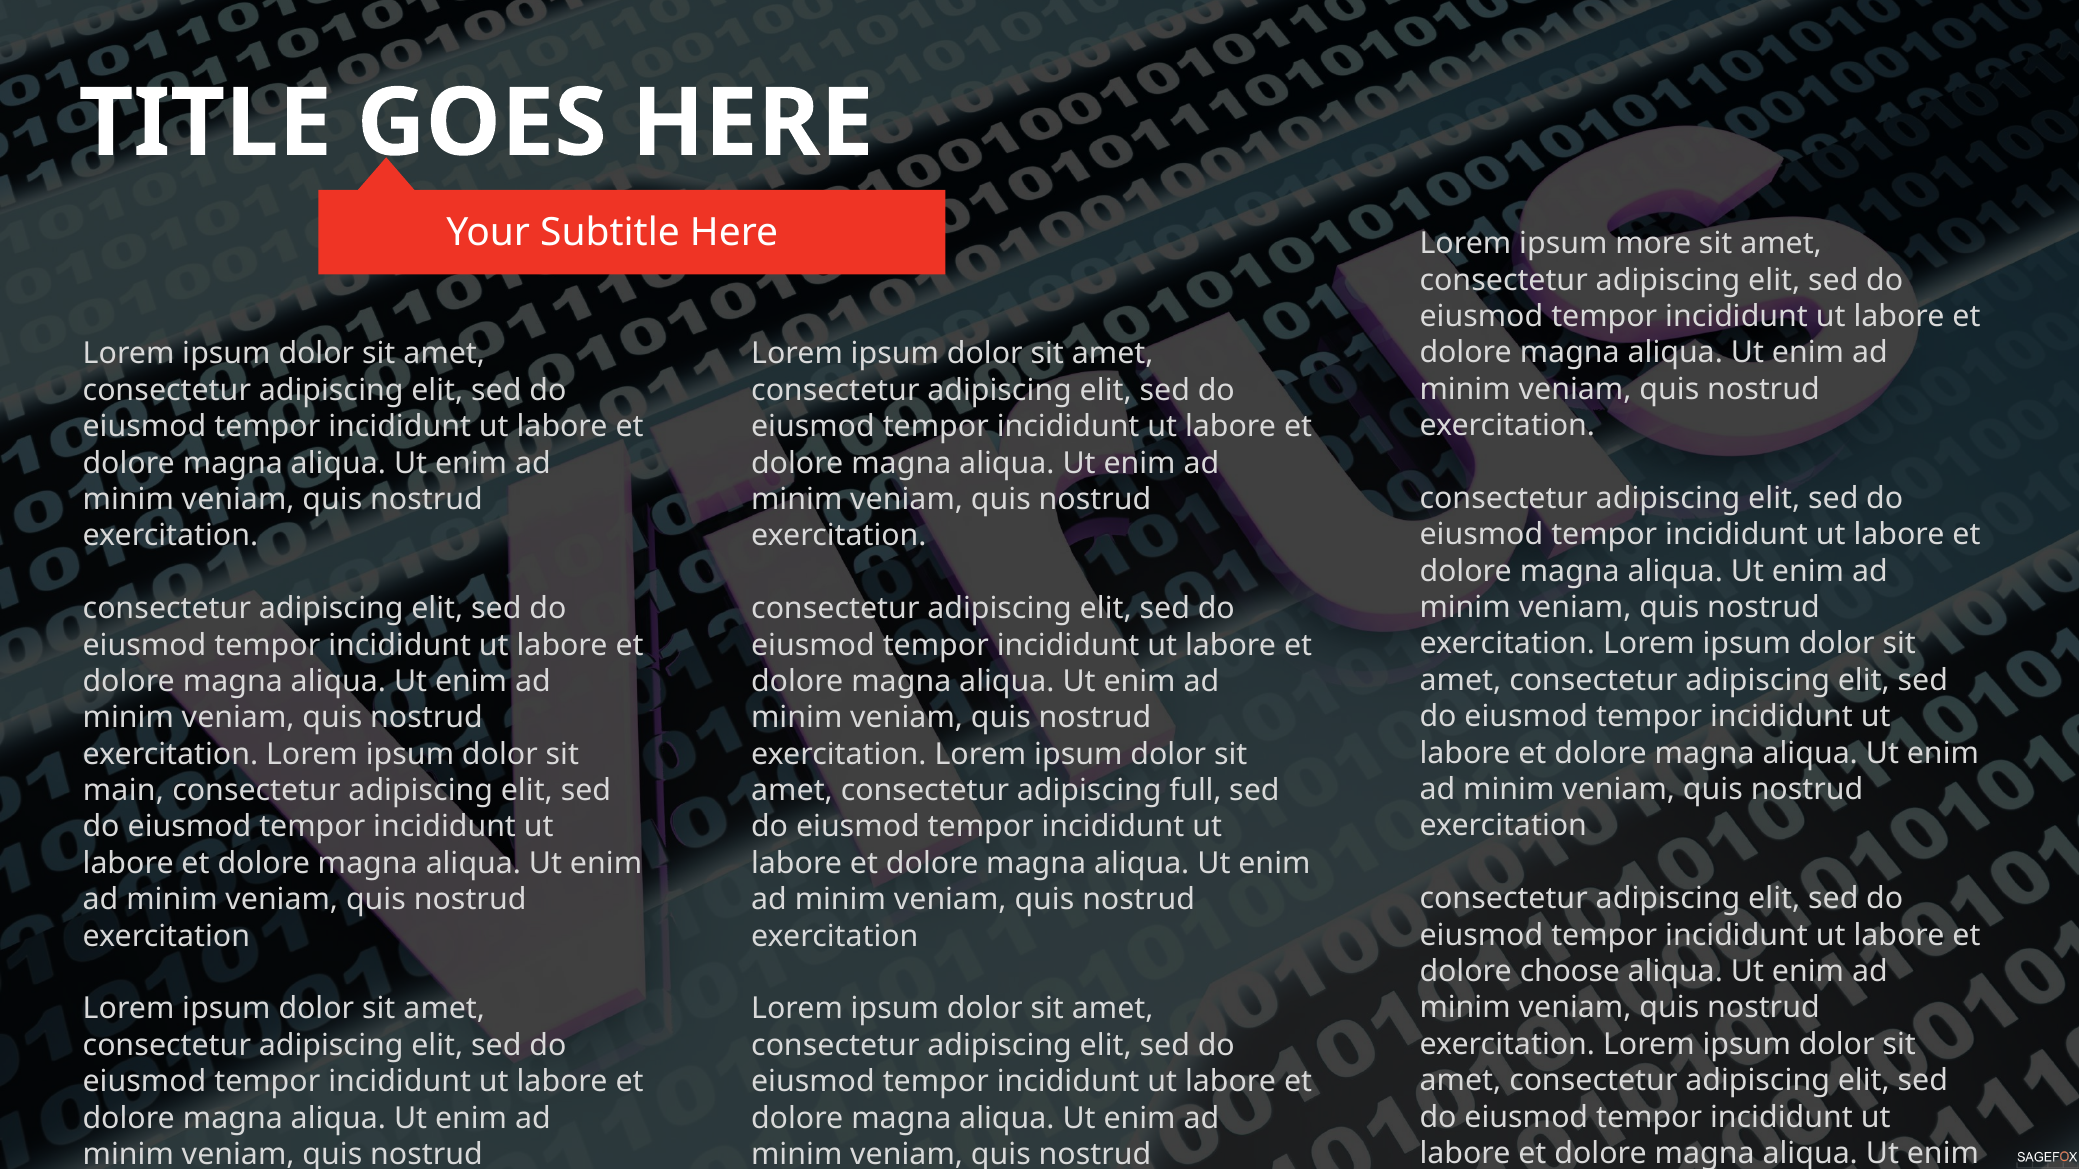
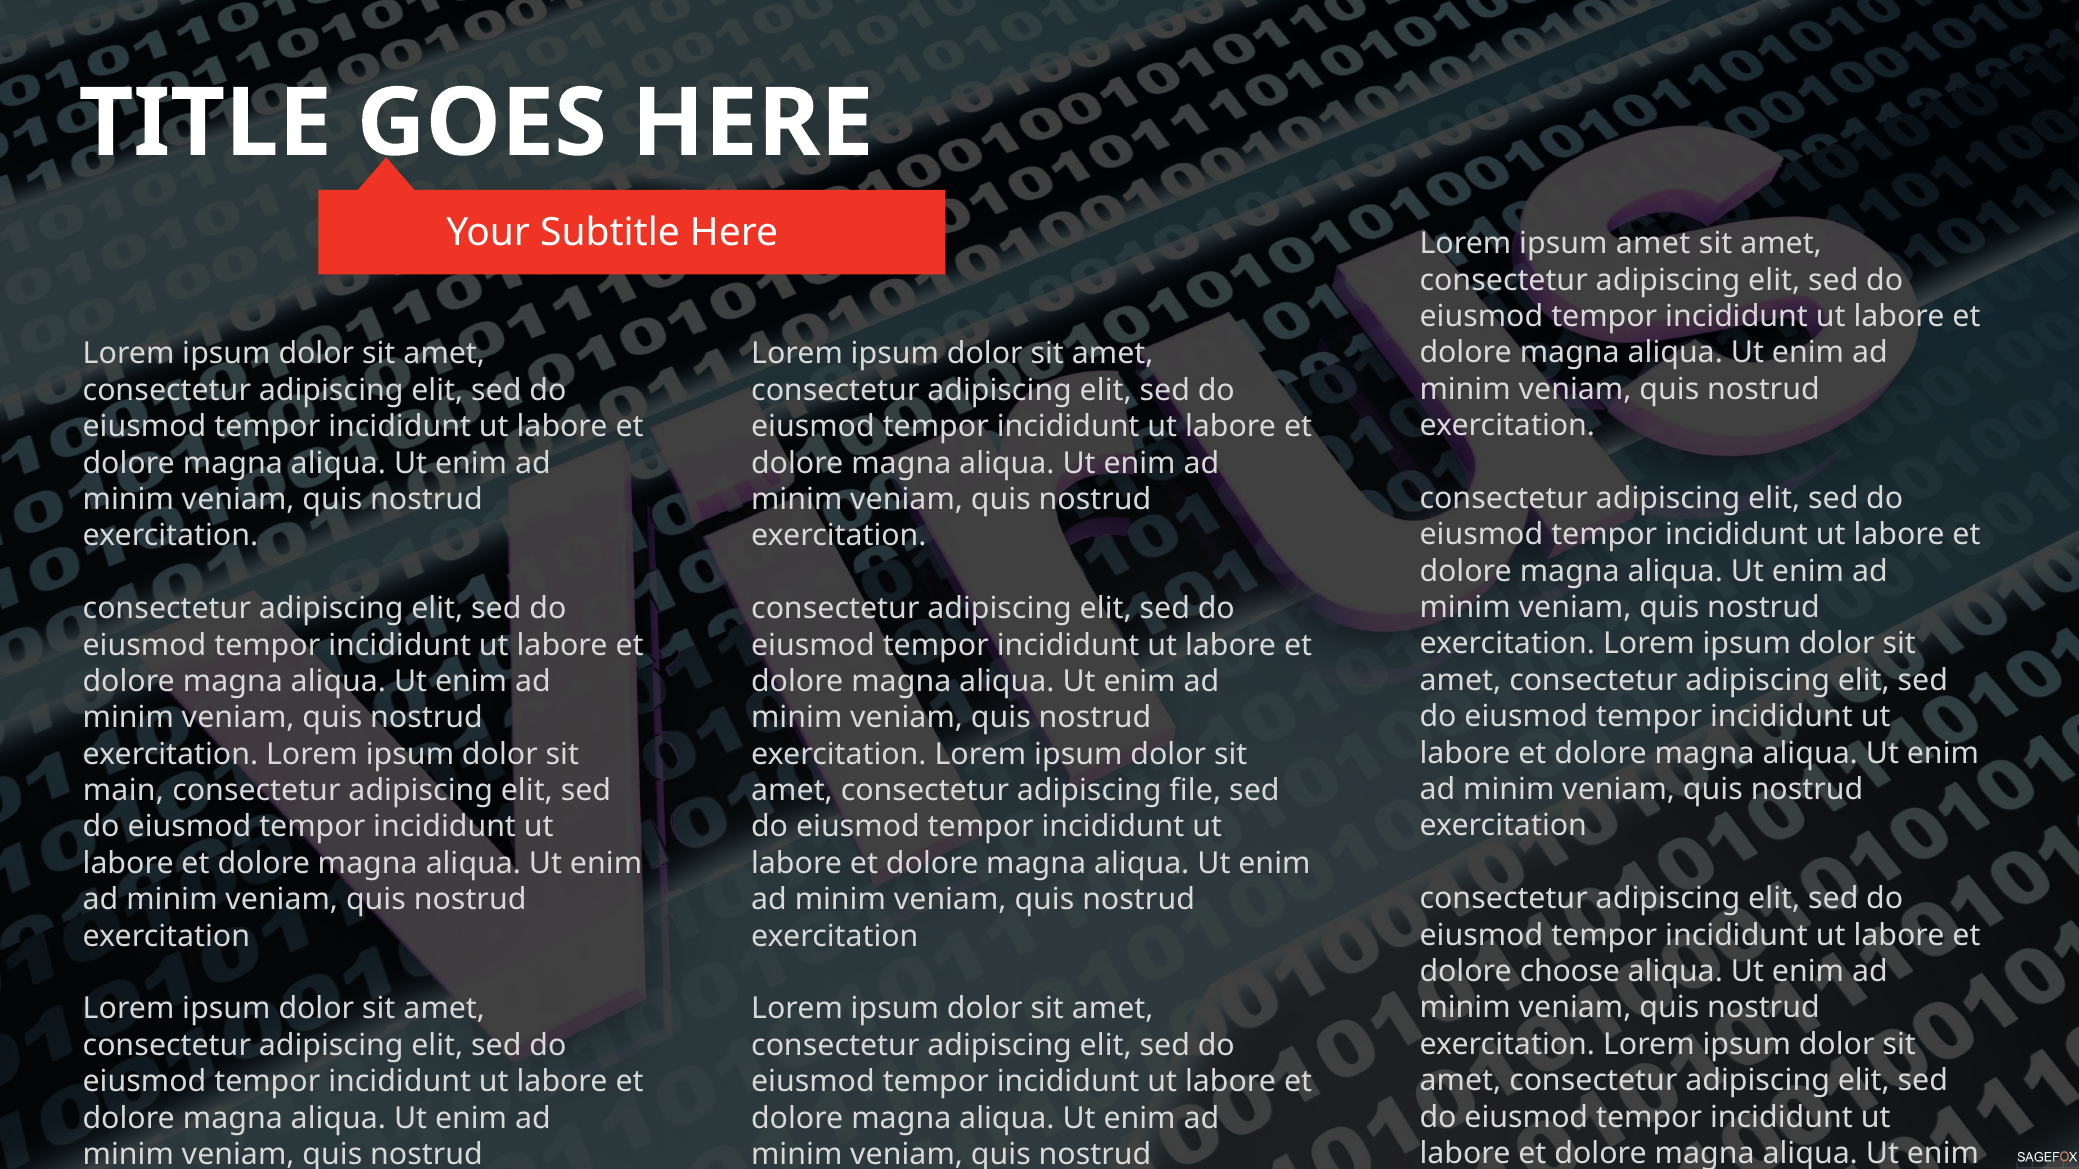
ipsum more: more -> amet (1653, 244)
full: full -> file (1195, 791)
